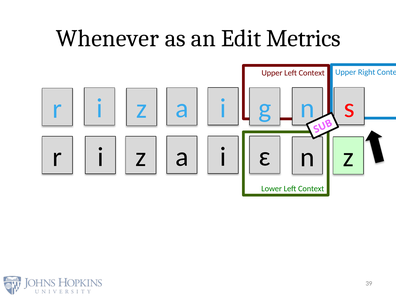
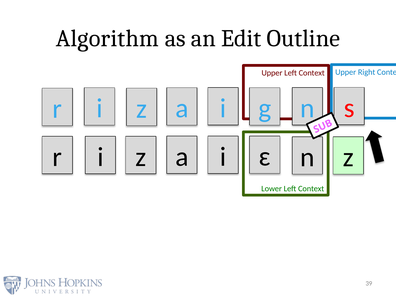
Whenever: Whenever -> Algorithm (107, 38)
Metrics: Metrics -> Outline (303, 38)
